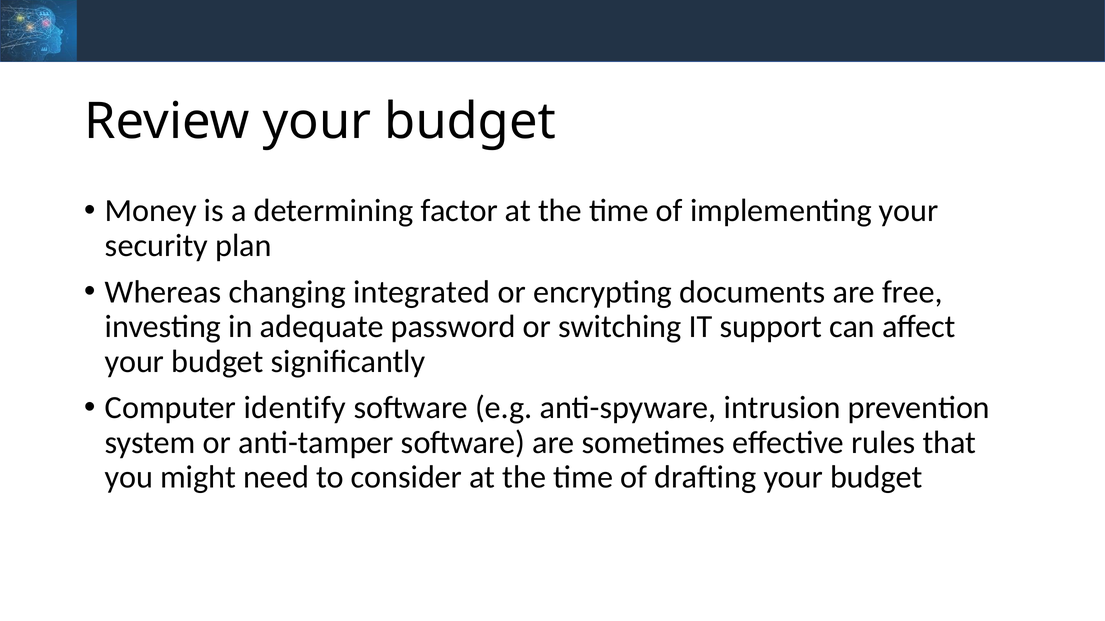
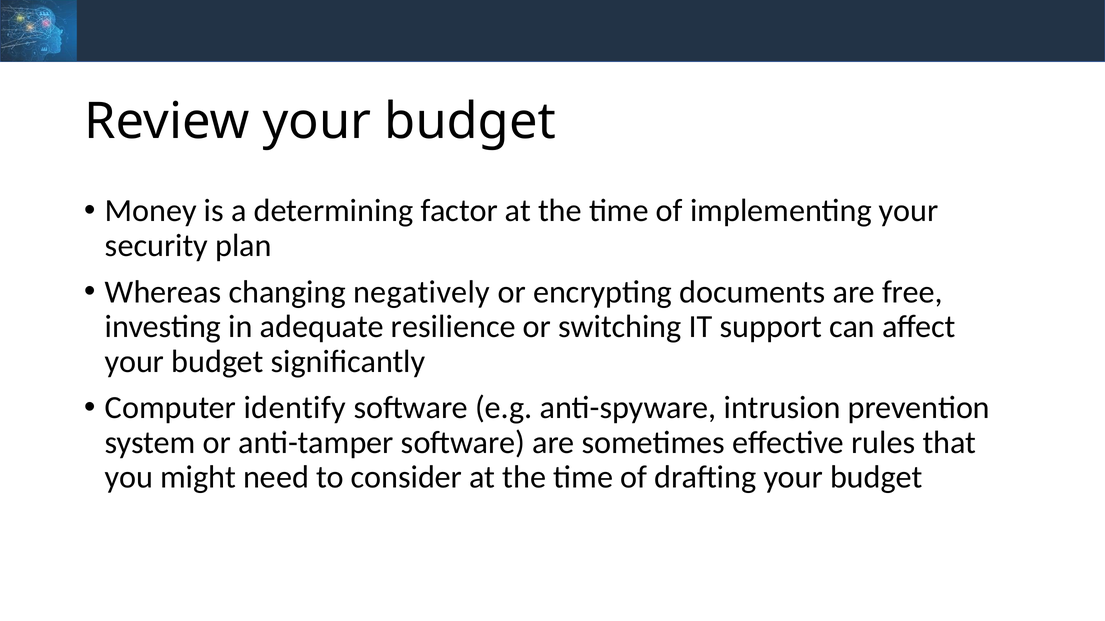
integrated: integrated -> negatively (422, 292)
password: password -> resilience (453, 327)
